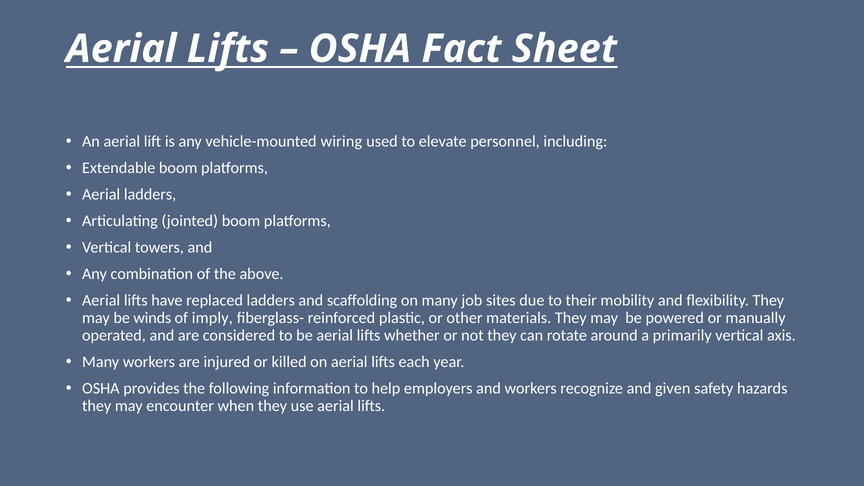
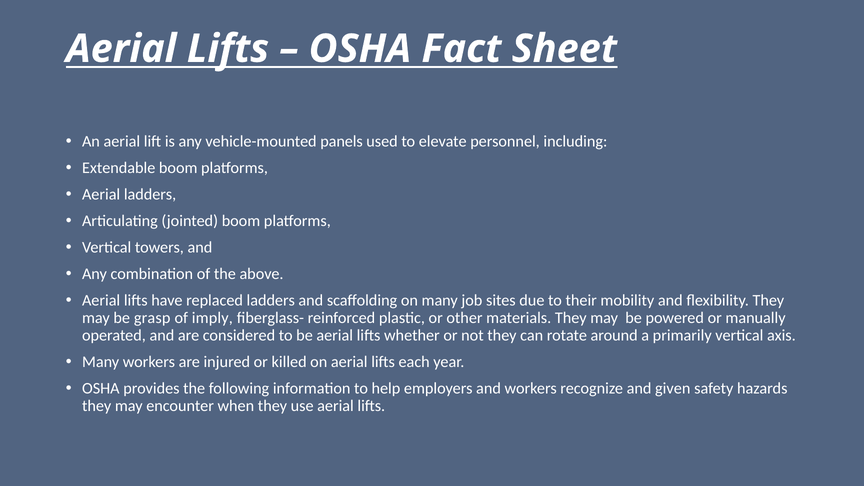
wiring: wiring -> panels (342, 141)
winds: winds -> grasp (152, 318)
